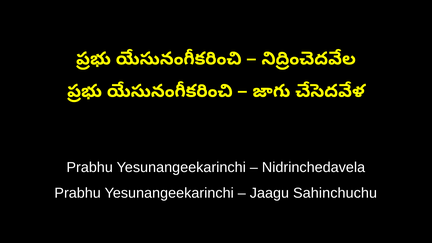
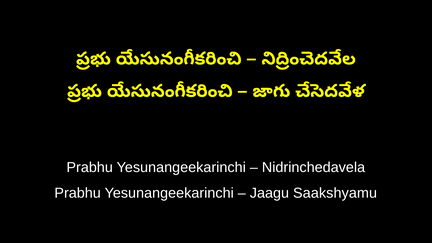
Sahinchuchu: Sahinchuchu -> Saakshyamu (335, 193)
